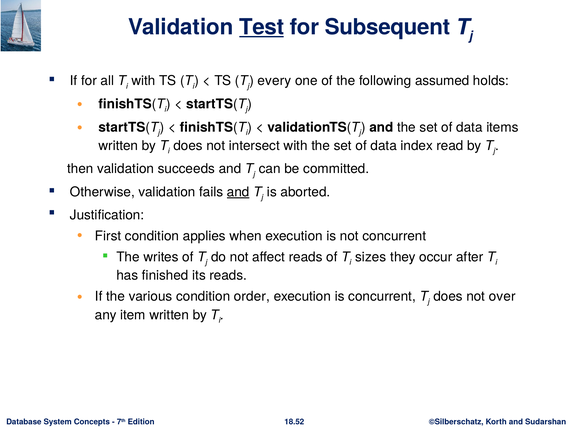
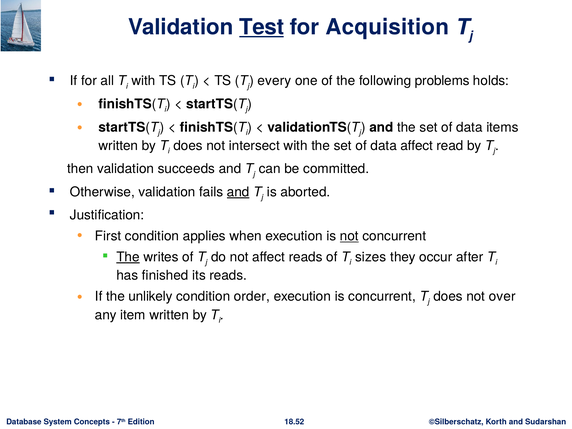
Subsequent: Subsequent -> Acquisition (387, 27)
assumed: assumed -> problems (442, 81)
data index: index -> affect (417, 146)
not underline: none -> present (349, 236)
The underline: none -> present (128, 257)
various: various -> unlikely (151, 296)
